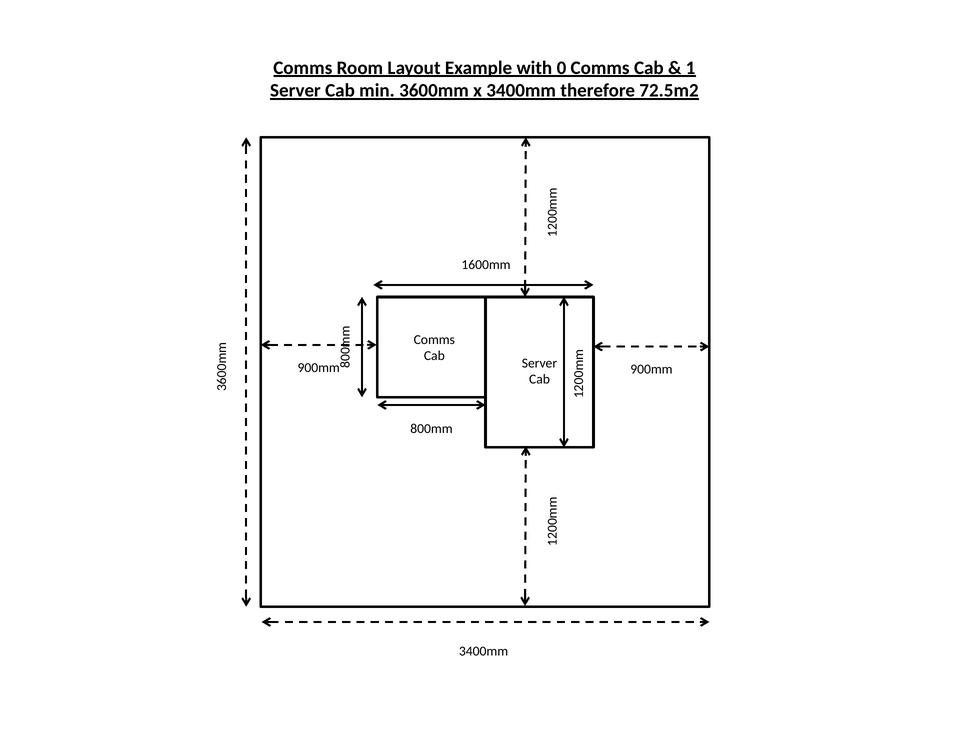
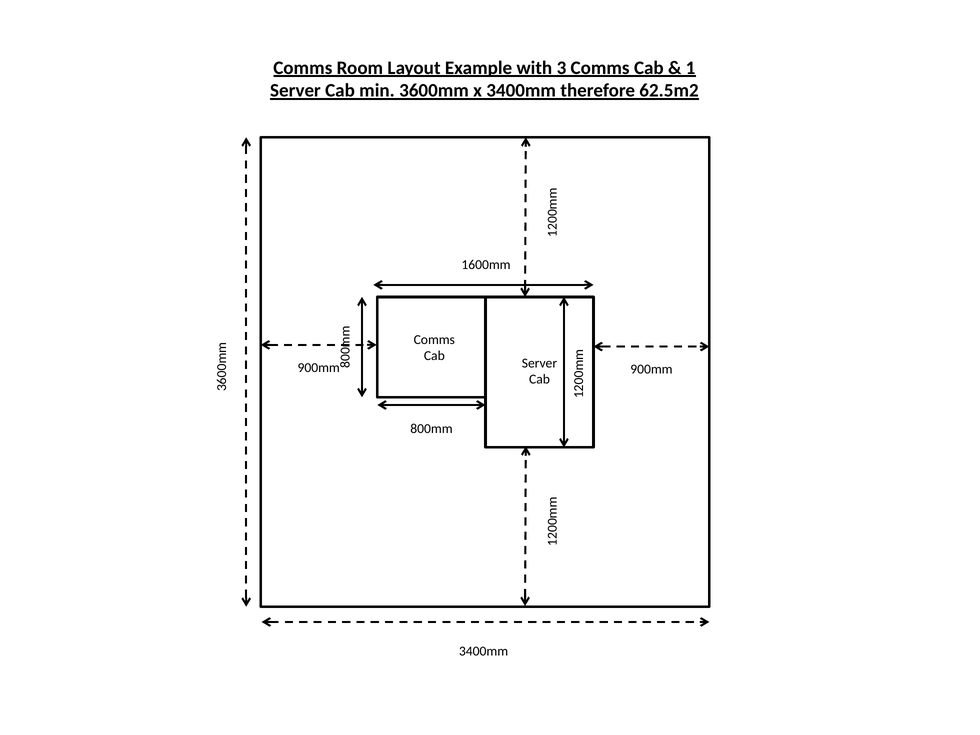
with 0: 0 -> 3 (561, 68)
72.5m2: 72.5m2 -> 62.5m2 (669, 91)
